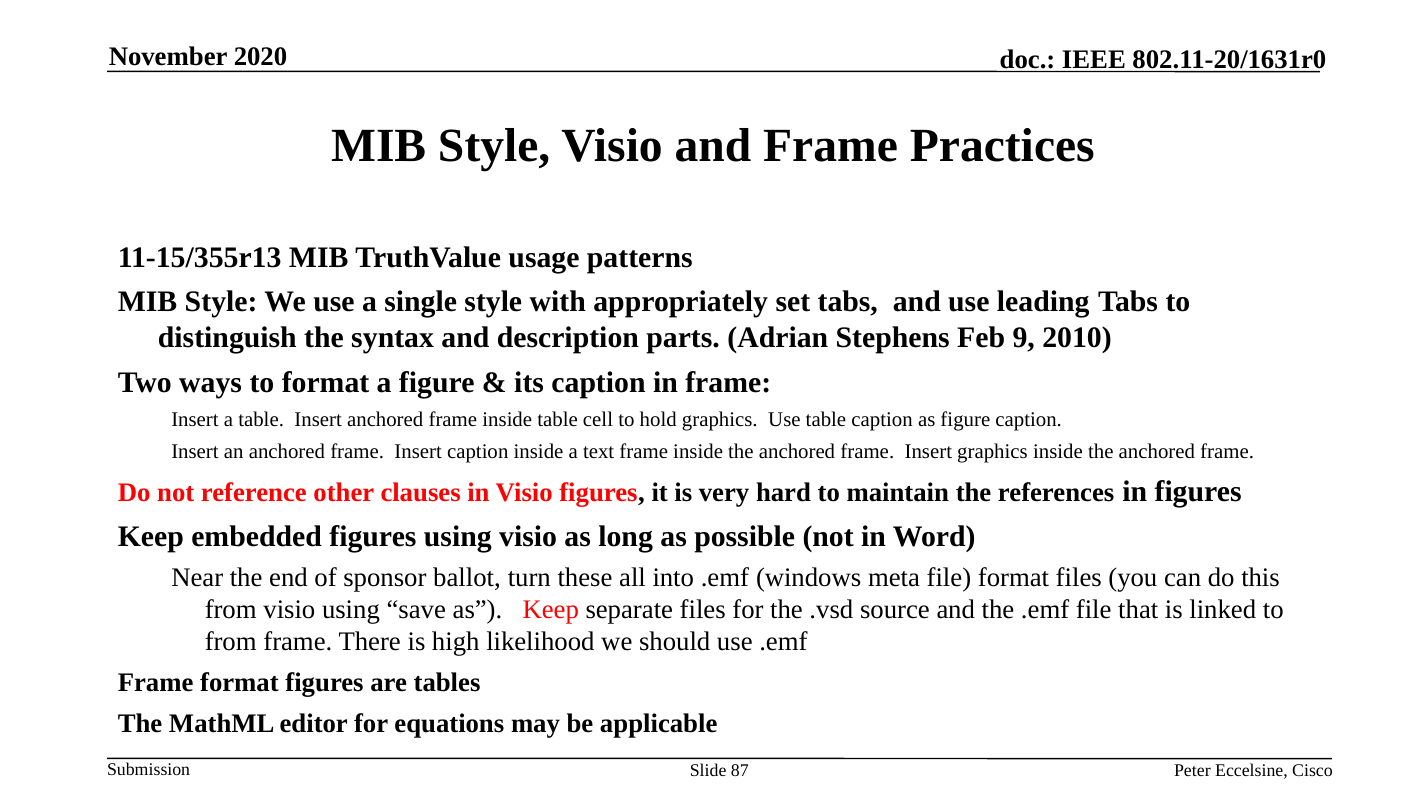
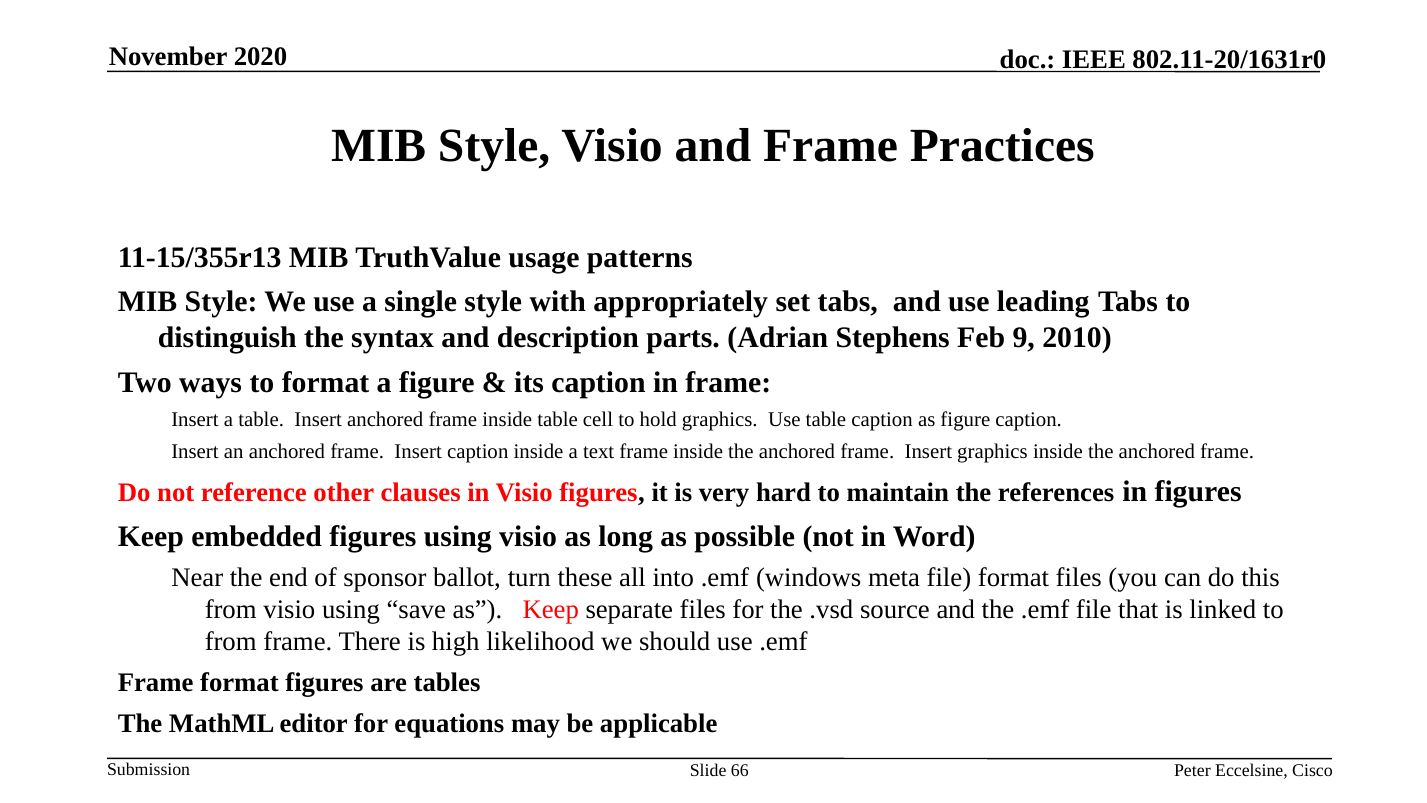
87: 87 -> 66 (740, 770)
